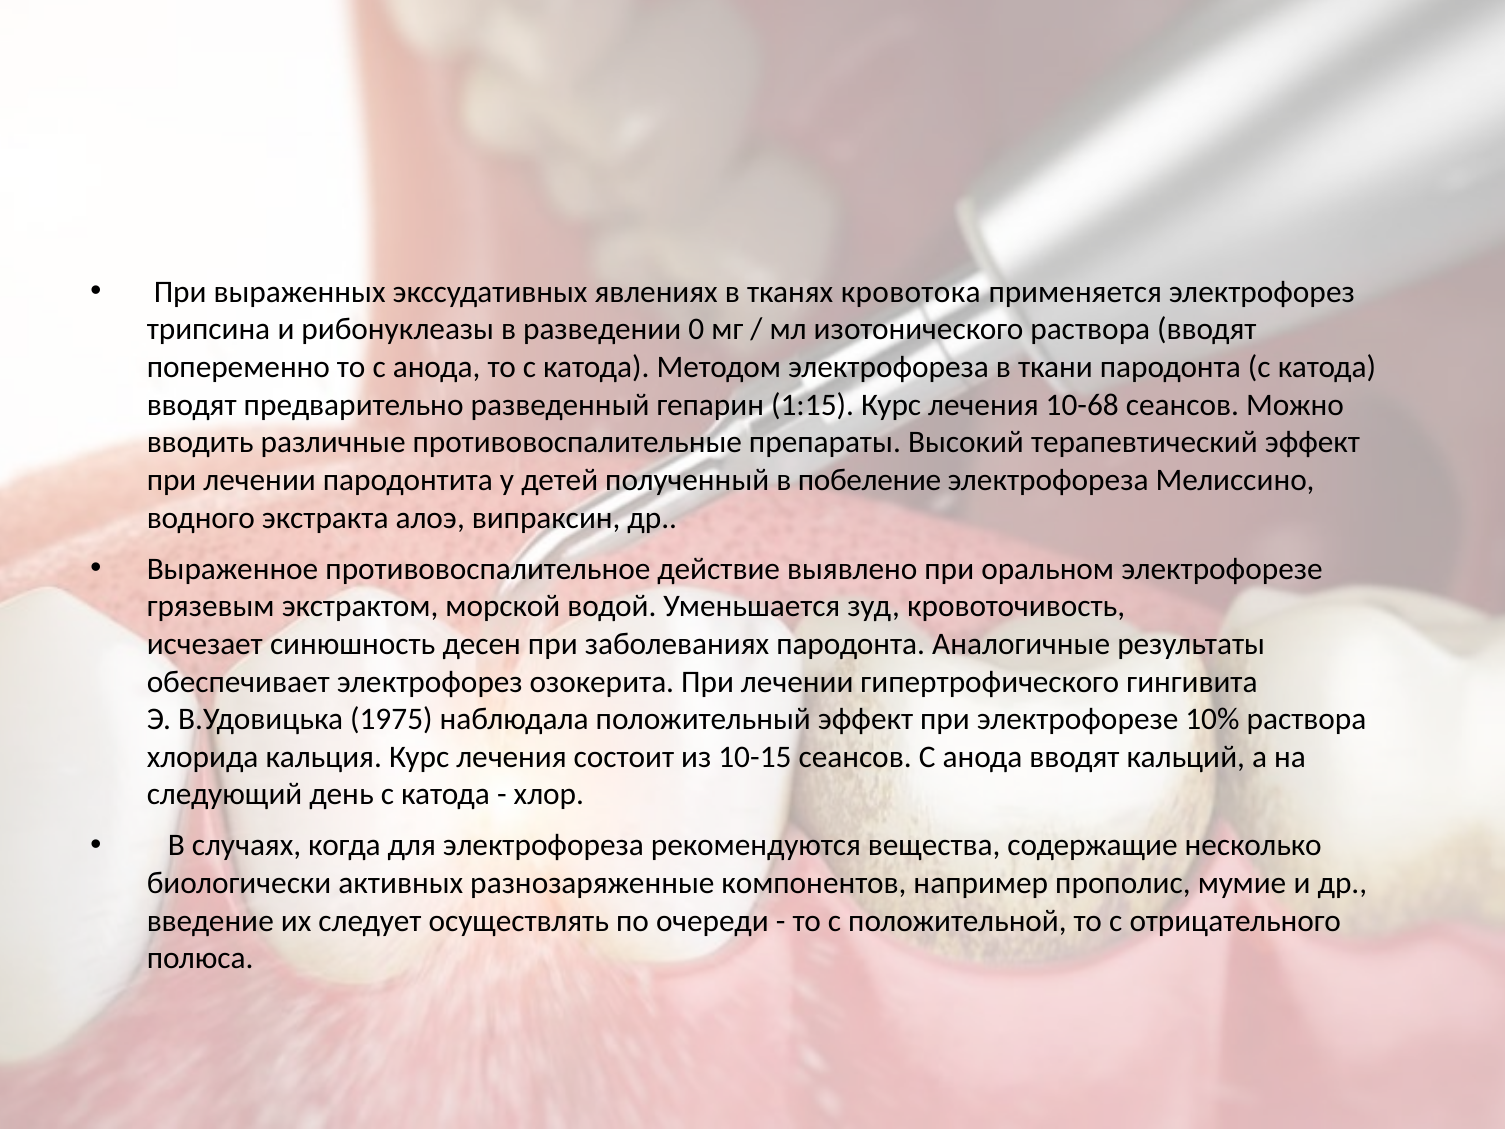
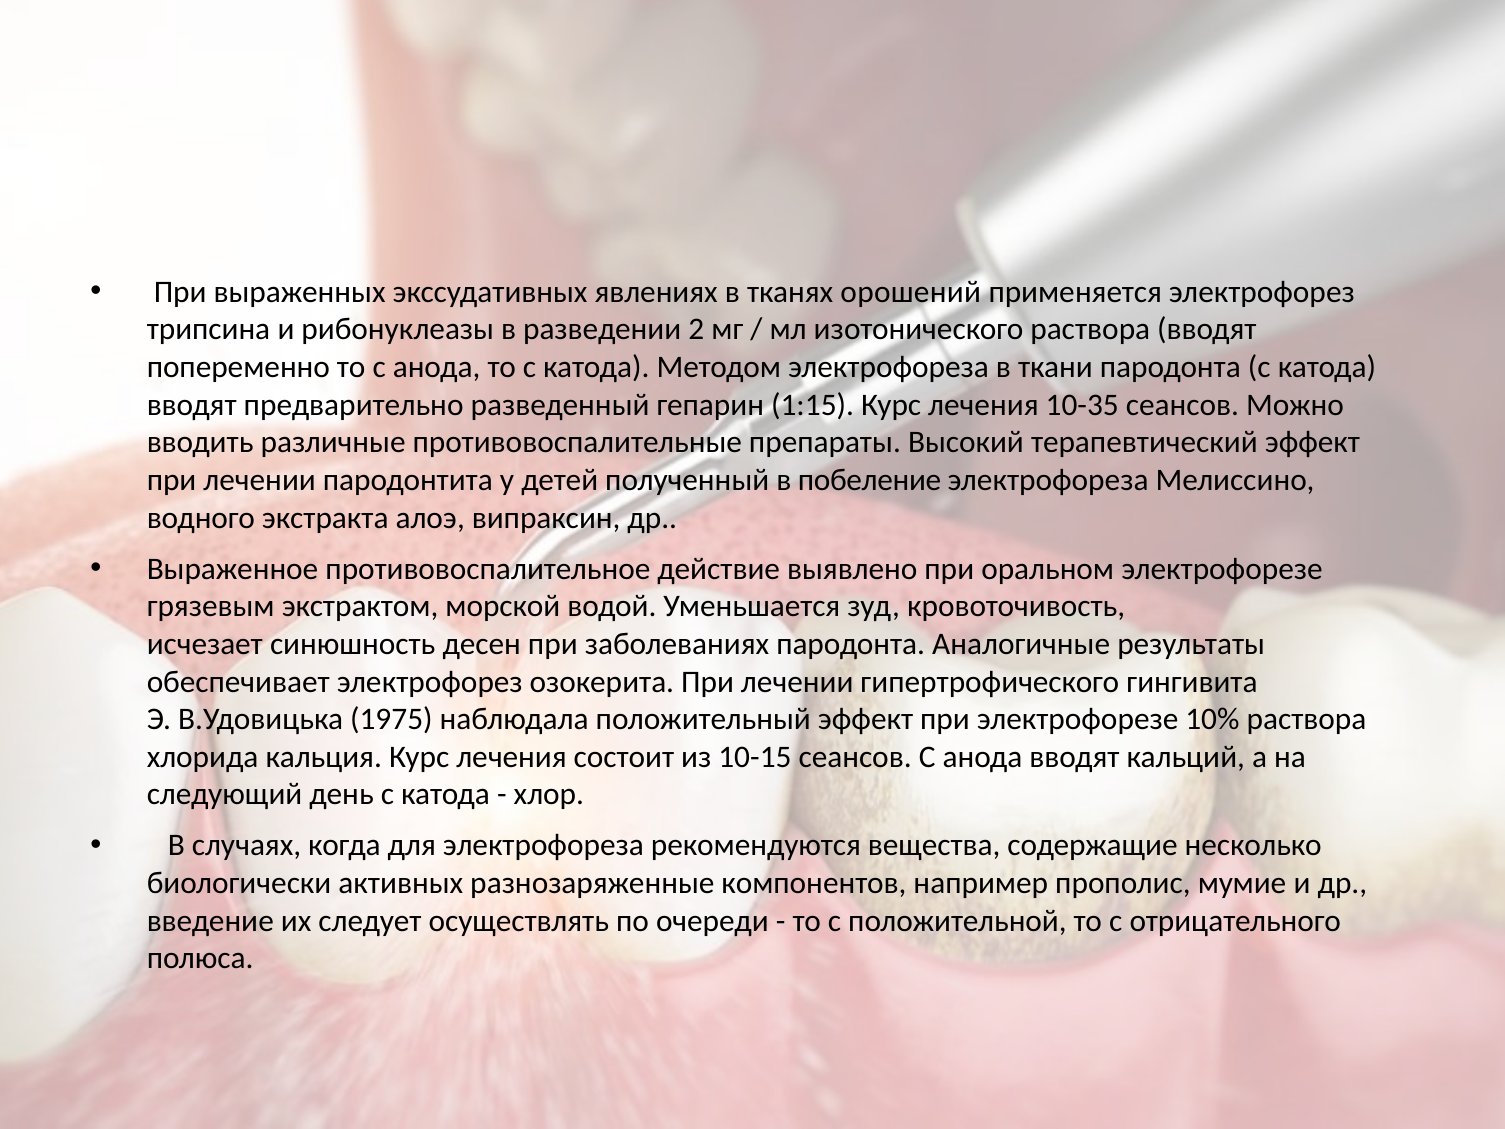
кровотока: кровотока -> орошений (911, 292)
0: 0 -> 2 (696, 330)
10-68: 10-68 -> 10-35 (1082, 405)
